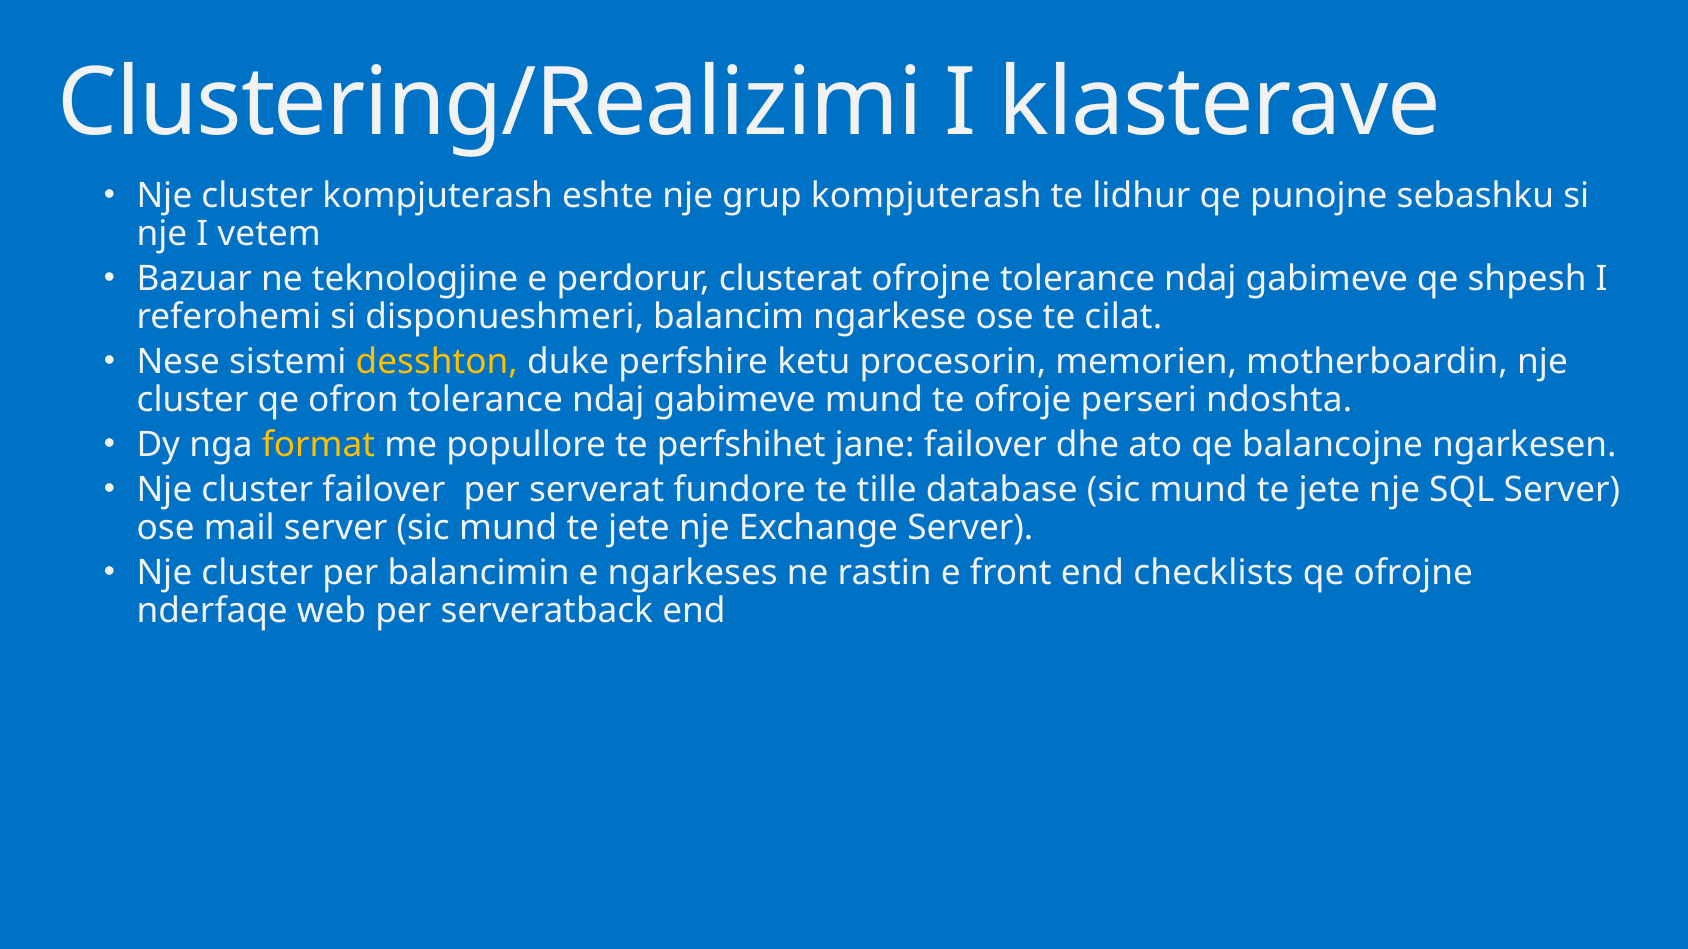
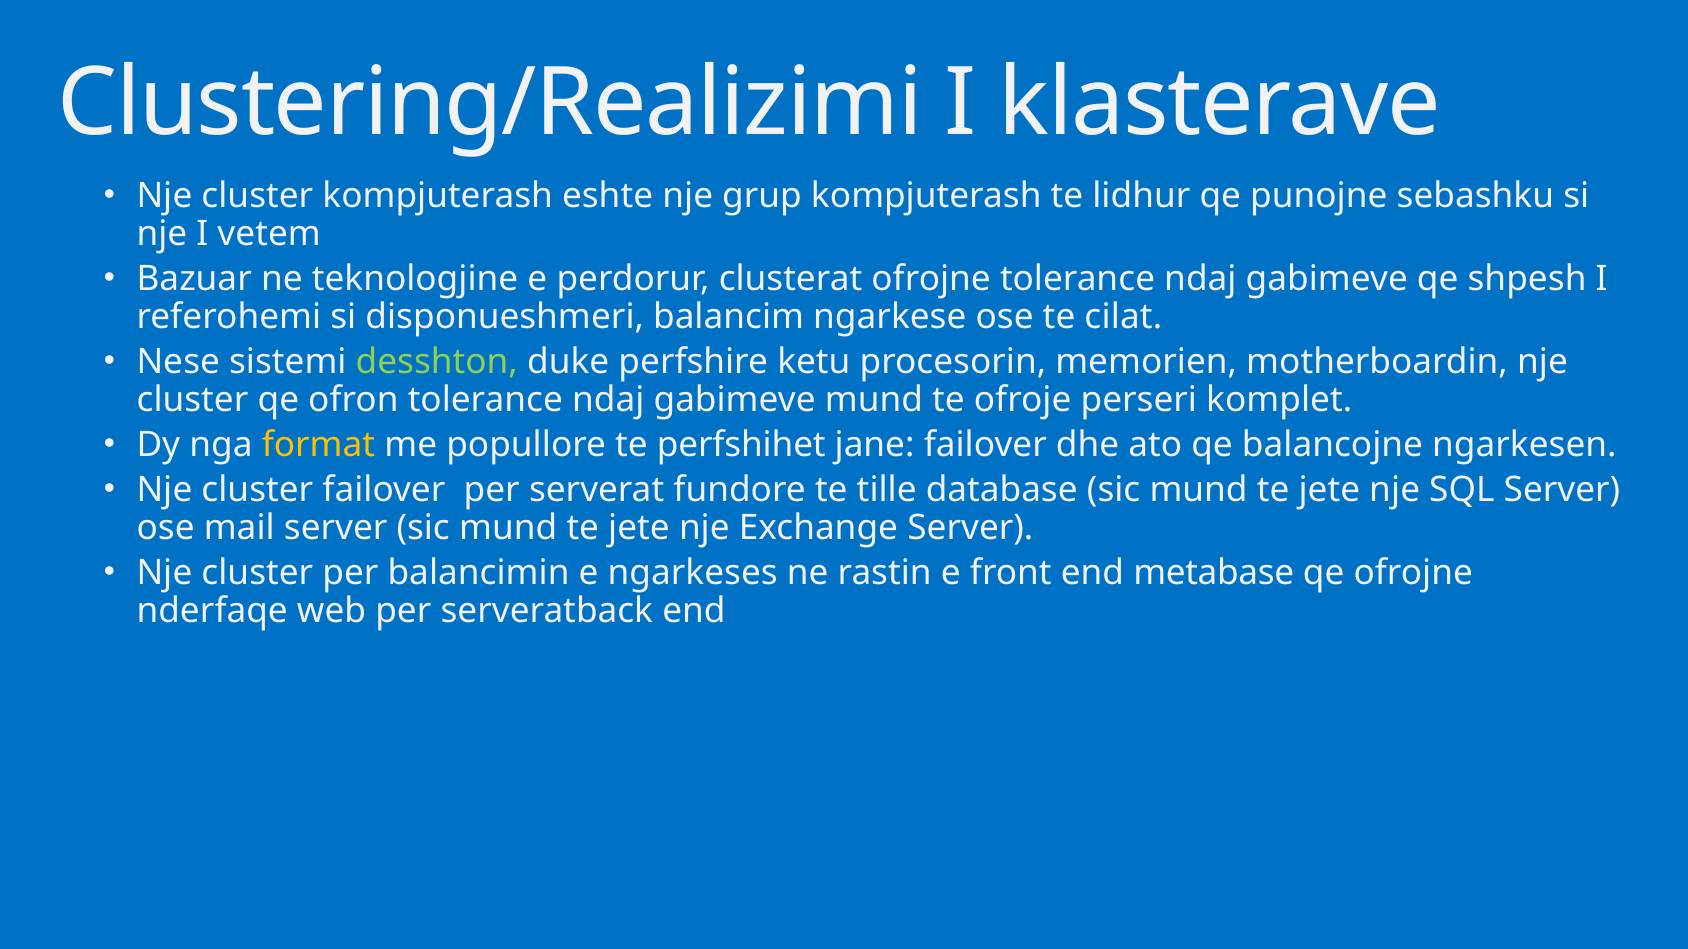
desshton colour: yellow -> light green (437, 362)
ndoshta: ndoshta -> komplet (1279, 400)
checklists: checklists -> metabase (1214, 573)
